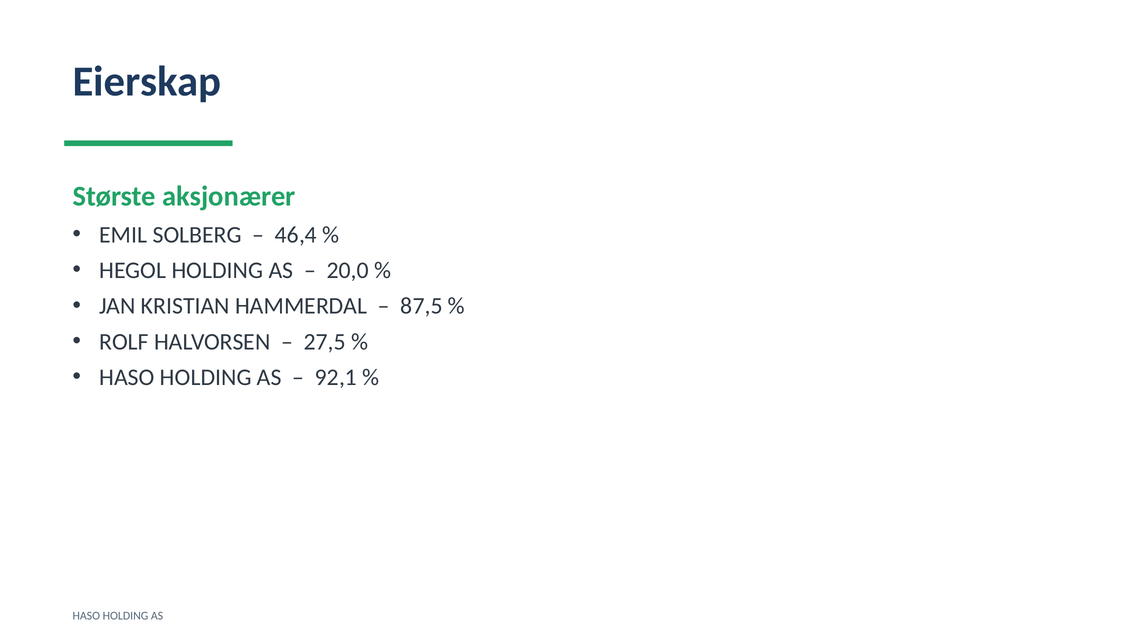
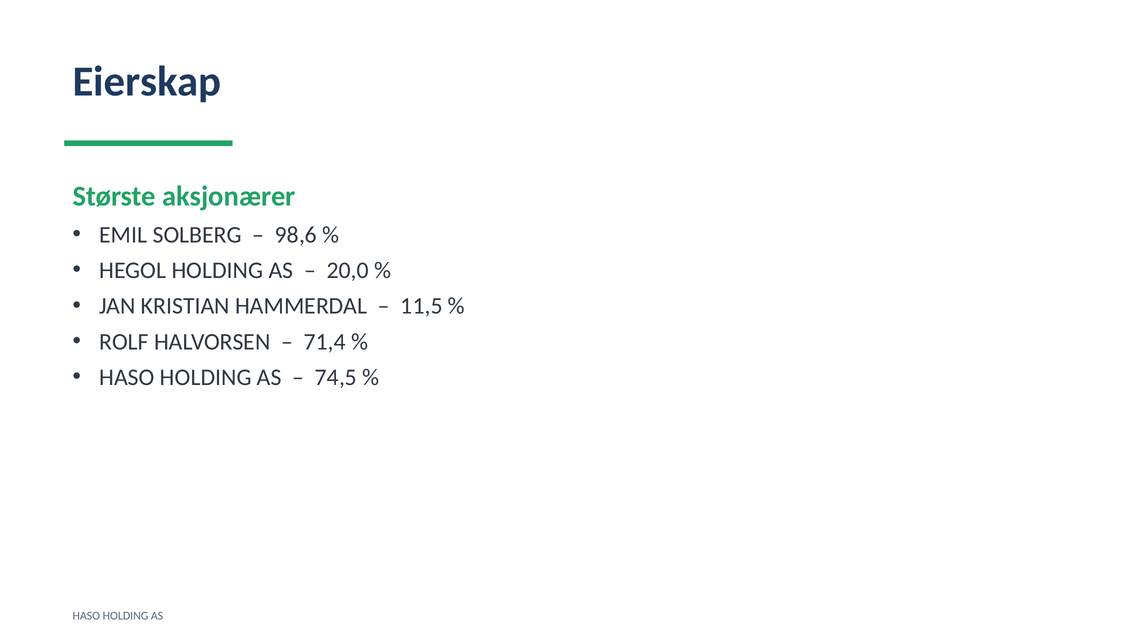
46,4: 46,4 -> 98,6 (296, 235)
87,5: 87,5 -> 11,5 (422, 306)
27,5: 27,5 -> 71,4 (325, 342)
92,1: 92,1 -> 74,5 (336, 377)
